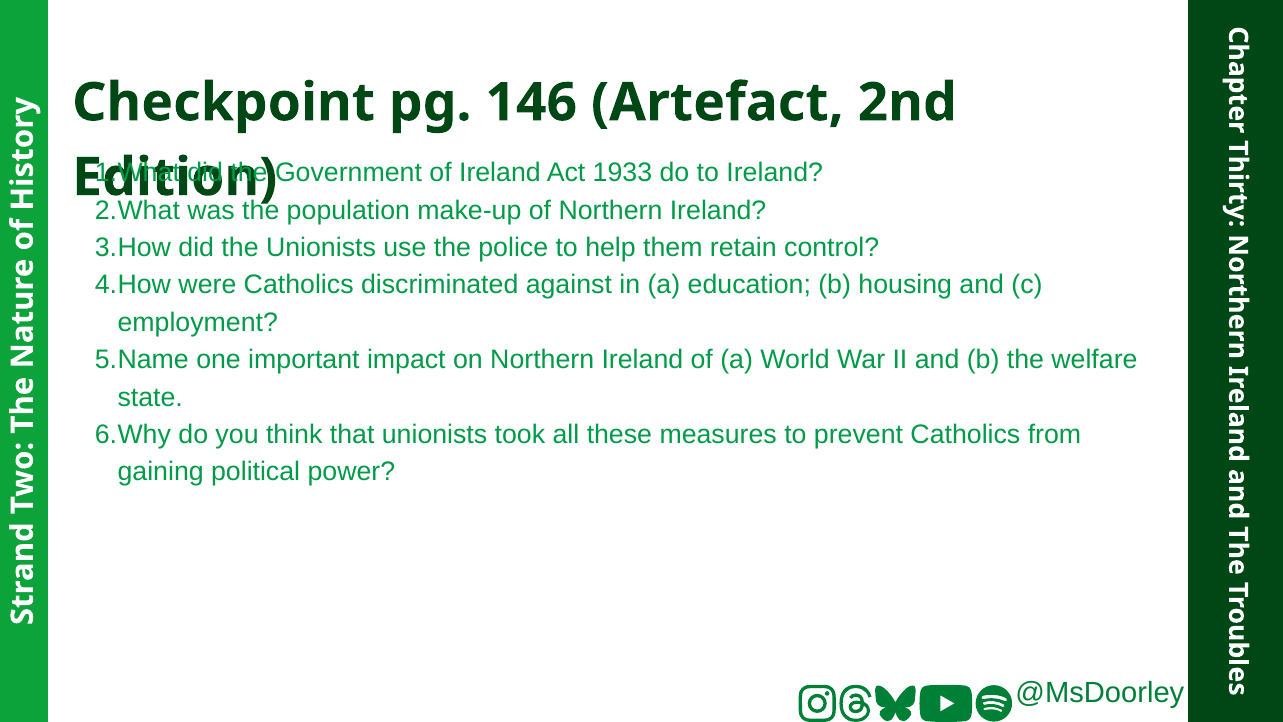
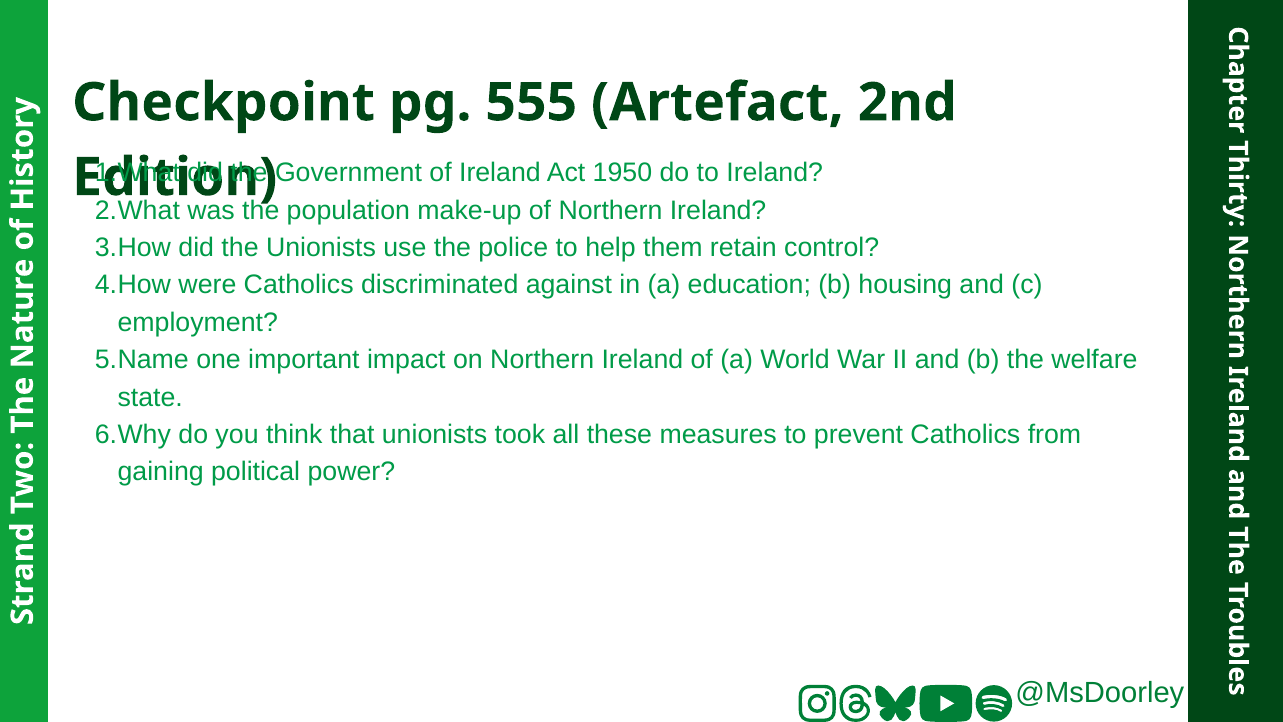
146: 146 -> 555 (531, 103)
1933: 1933 -> 1950 (622, 173)
